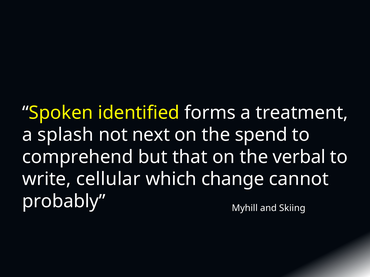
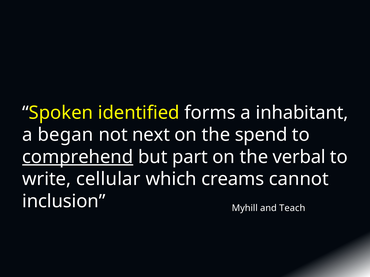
treatment: treatment -> inhabitant (302, 113)
splash: splash -> began (65, 135)
comprehend underline: none -> present (78, 157)
that: that -> part (190, 157)
change: change -> creams (233, 179)
probably: probably -> inclusion (64, 202)
Skiing: Skiing -> Teach (292, 208)
